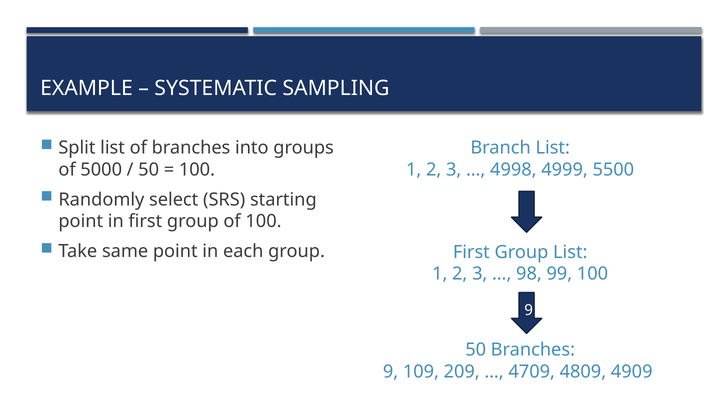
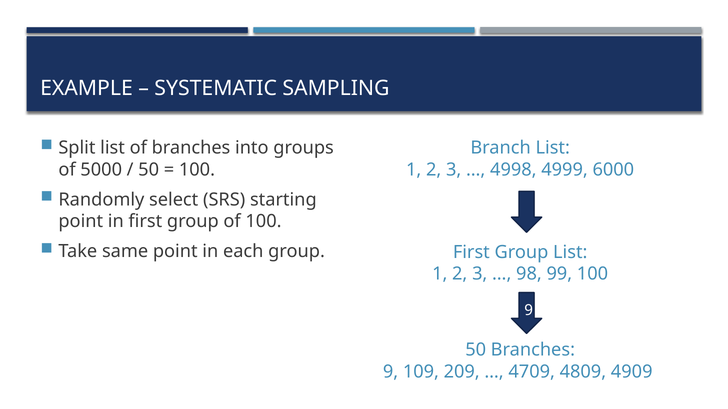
5500: 5500 -> 6000 (613, 170)
